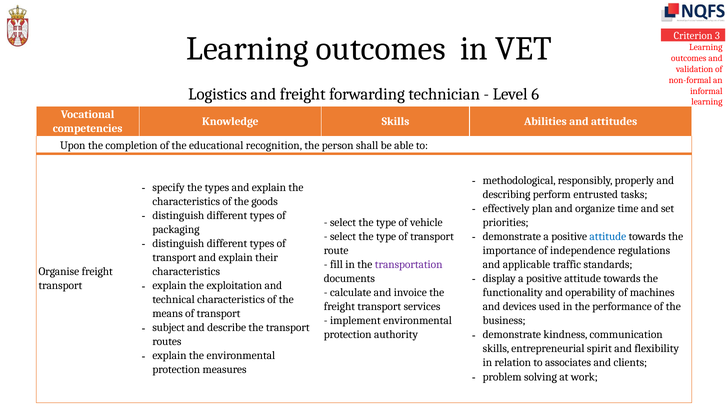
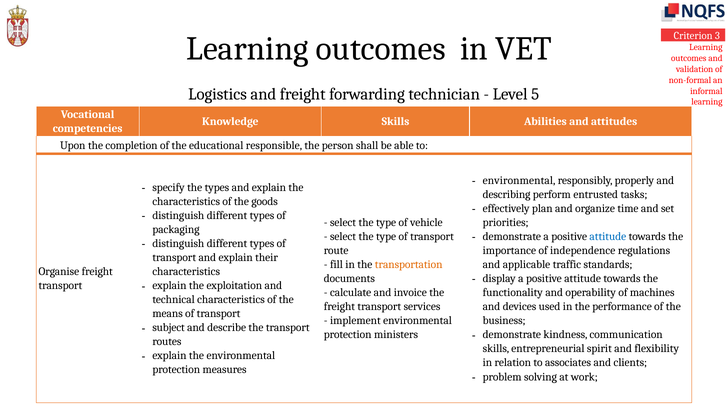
6: 6 -> 5 (535, 94)
recognition: recognition -> responsible (274, 145)
methodological: methodological -> environmental (519, 180)
transportation colour: purple -> orange (409, 264)
authority: authority -> ministers (396, 334)
